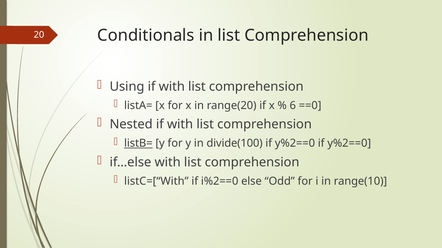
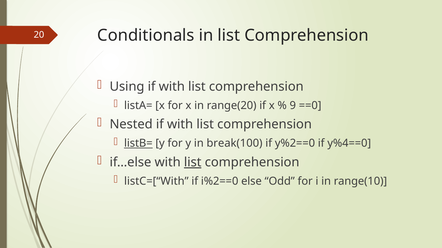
6: 6 -> 9 (293, 106)
divide(100: divide(100 -> break(100 (234, 144)
y%2==0 if y%2==0: y%2==0 -> y%4==0 (349, 144)
list underline: none -> present (193, 163)
